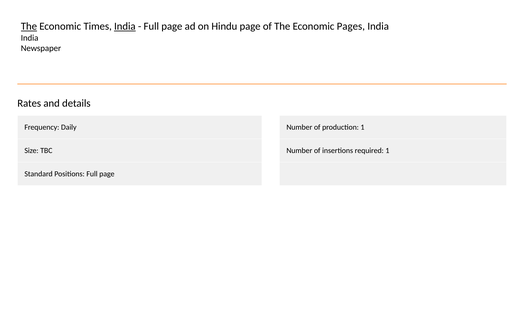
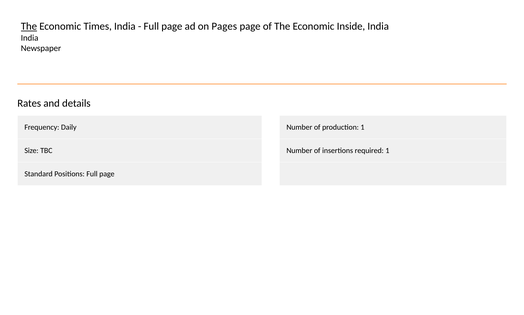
India underline: present -> none (125, 26)
Hindu: Hindu -> Pages (224, 26)
Pages: Pages -> Inside (351, 26)
